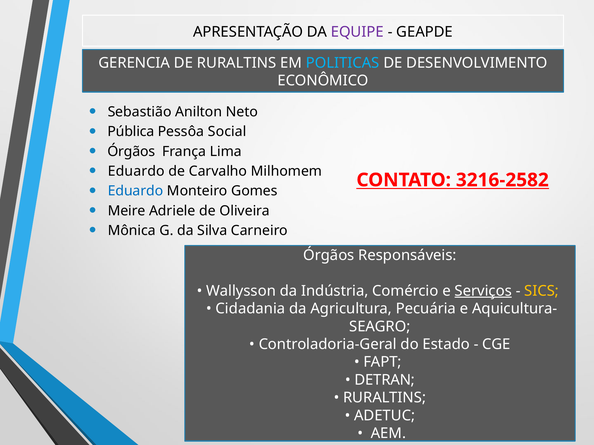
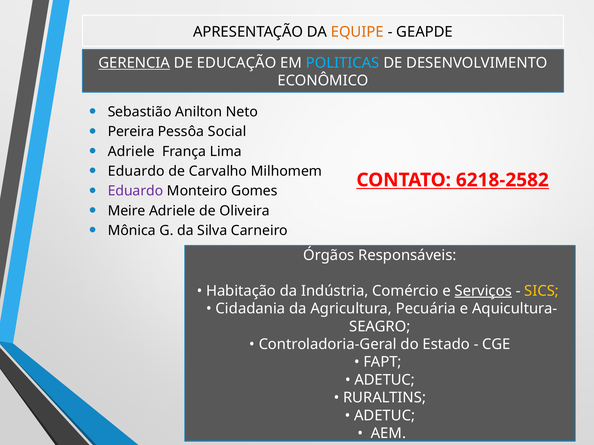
EQUIPE colour: purple -> orange (357, 32)
GERENCIA underline: none -> present (134, 63)
DE RURALTINS: RURALTINS -> EDUCAÇÃO (237, 63)
Pública: Pública -> Pereira (131, 132)
Órgãos: Órgãos -> Adriele (131, 152)
3216-2582: 3216-2582 -> 6218-2582 (502, 180)
Eduardo colour: blue -> purple (135, 191)
Wallysson: Wallysson -> Habitação (241, 291)
DETRAN: DETRAN -> ADETUC (385, 380)
